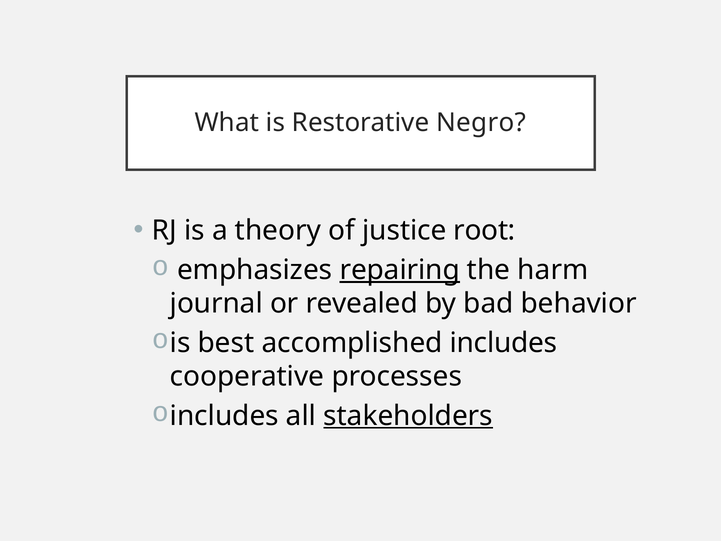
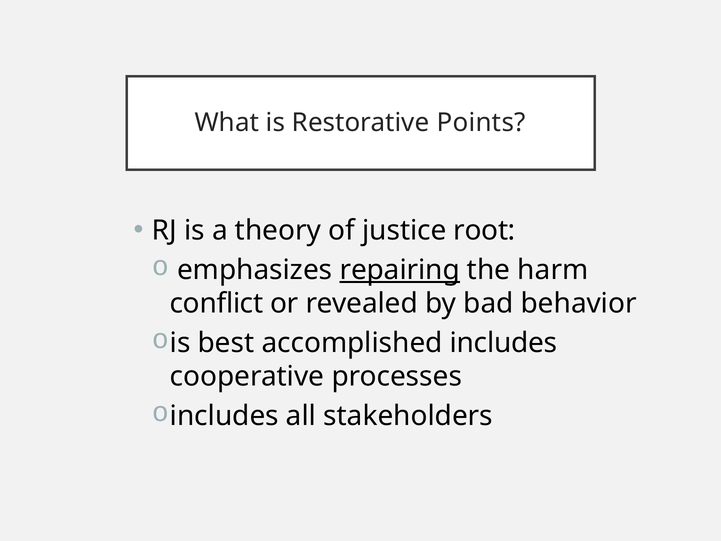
Negro: Negro -> Points (481, 123)
journal: journal -> conflict (217, 303)
stakeholders underline: present -> none (408, 416)
